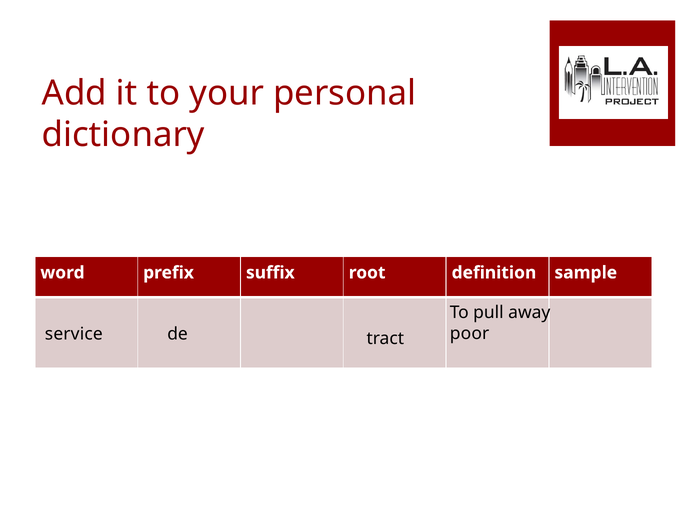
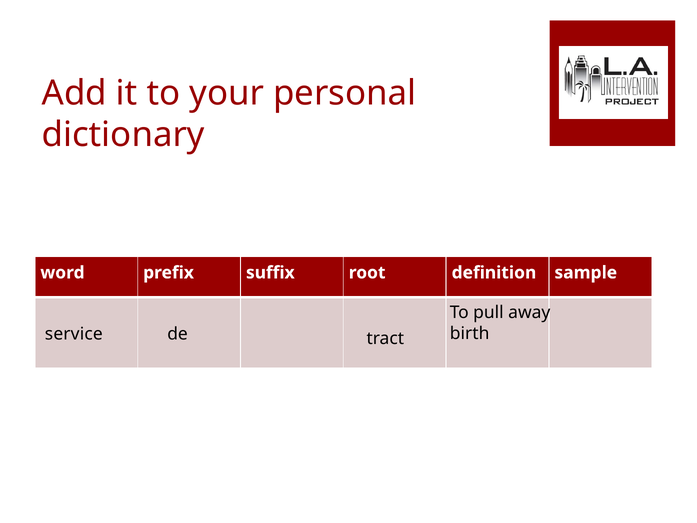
poor: poor -> birth (470, 333)
